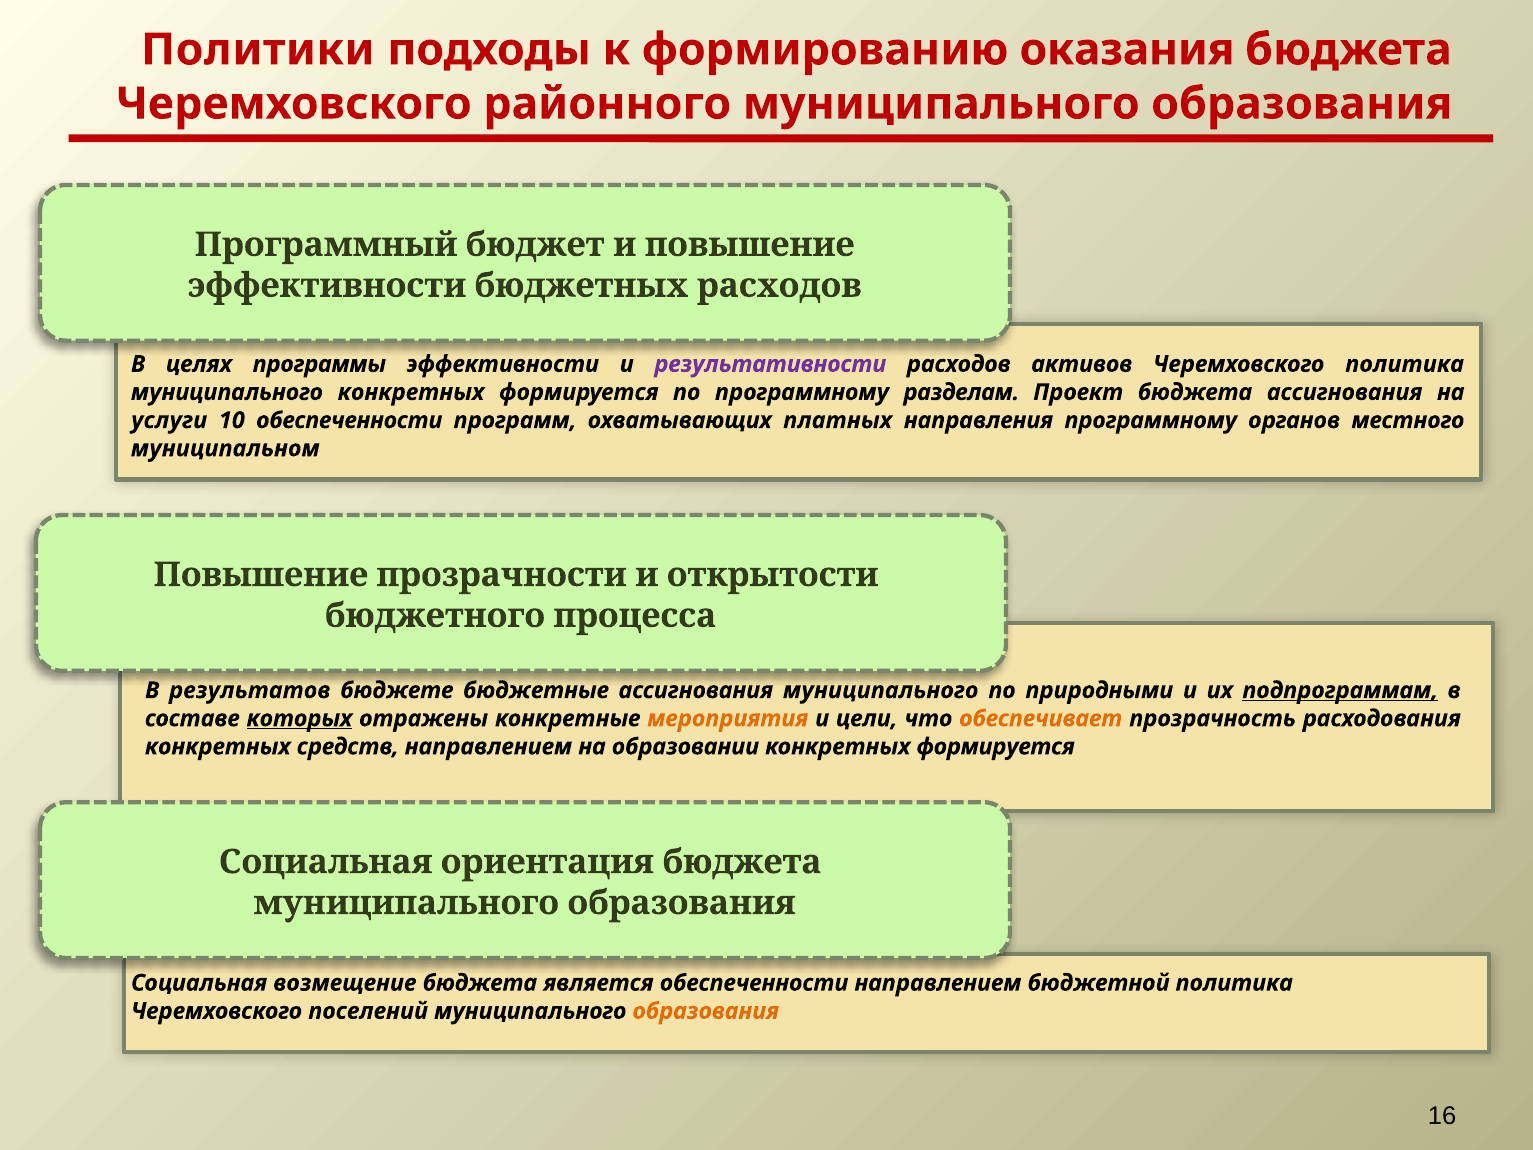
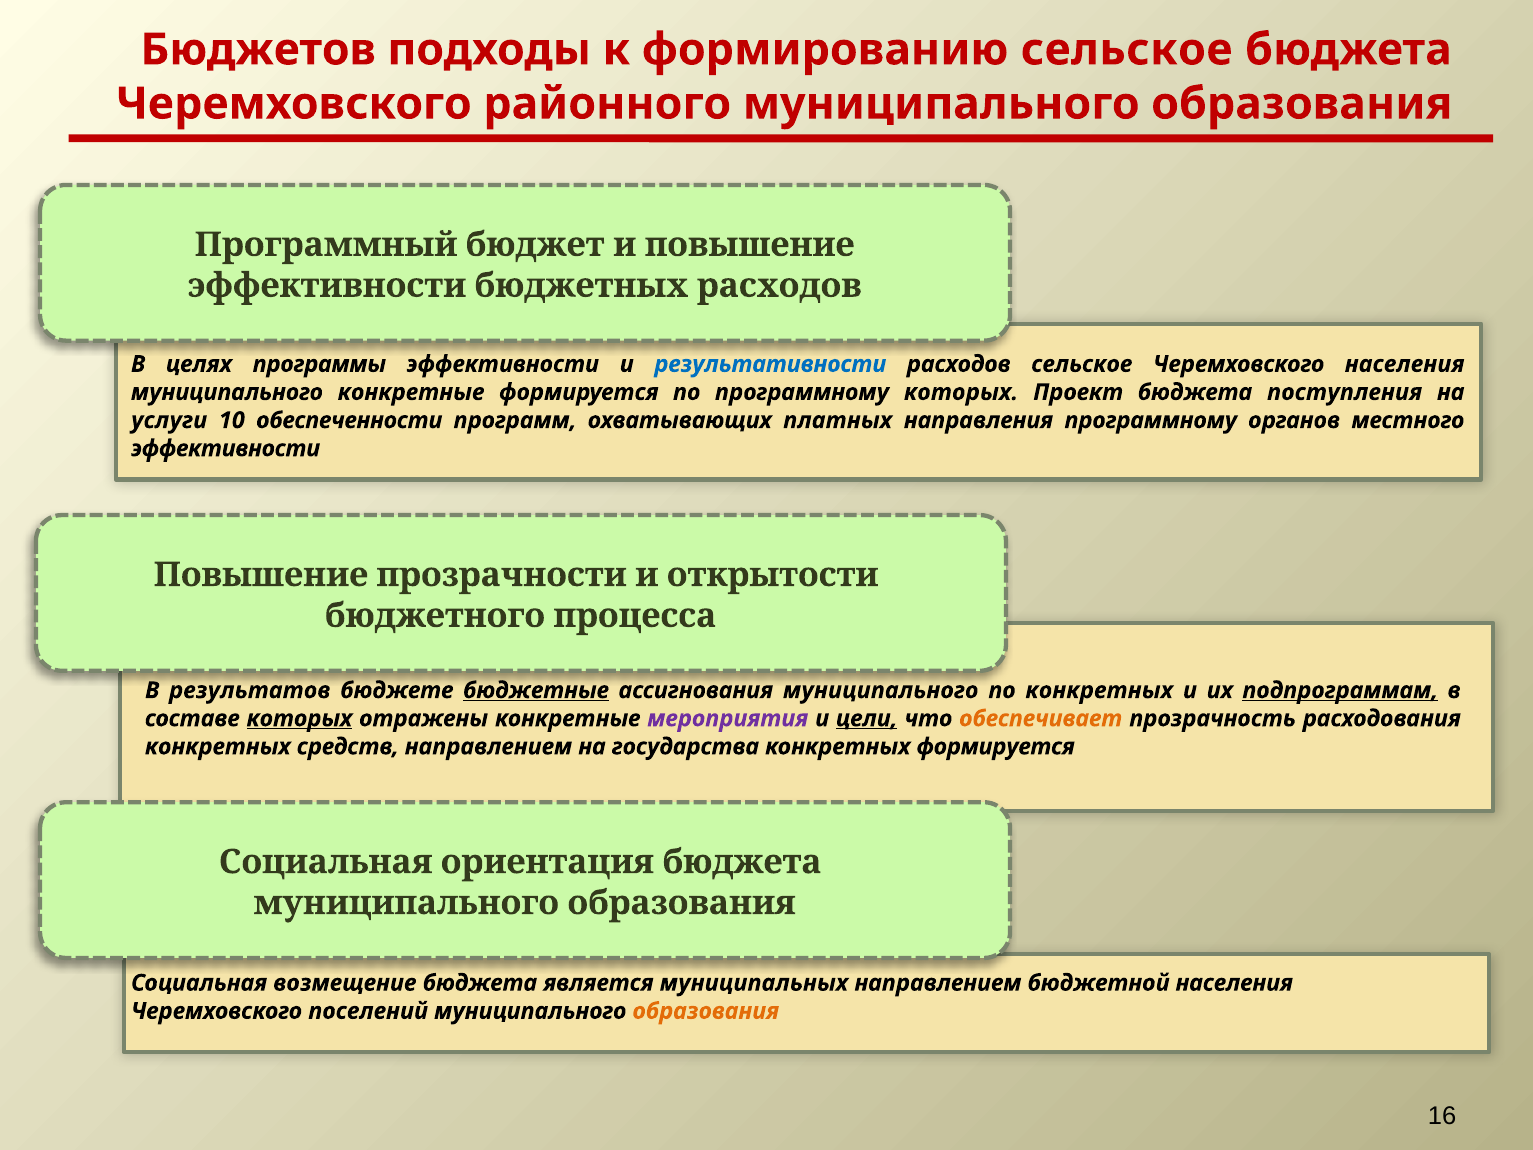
Политики: Политики -> Бюджетов (258, 50)
формированию оказания: оказания -> сельское (1127, 50)
результативности colour: purple -> blue (770, 364)
расходов активов: активов -> сельское (1082, 364)
Черемховского политика: политика -> населения (1405, 364)
муниципального конкретных: конкретных -> конкретные (411, 392)
программному разделам: разделам -> которых (961, 392)
бюджета ассигнования: ассигнования -> поступления (1345, 392)
муниципальном: муниципальном -> эффективности (226, 448)
бюджетные underline: none -> present (536, 690)
по природными: природными -> конкретных (1099, 690)
мероприятия colour: orange -> purple (728, 718)
цели underline: none -> present (867, 718)
образовании: образовании -> государства (685, 747)
является обеспеченности: обеспеченности -> муниципальных (754, 983)
бюджетной политика: политика -> населения (1234, 983)
